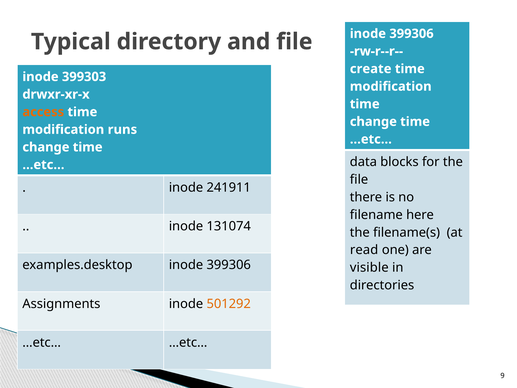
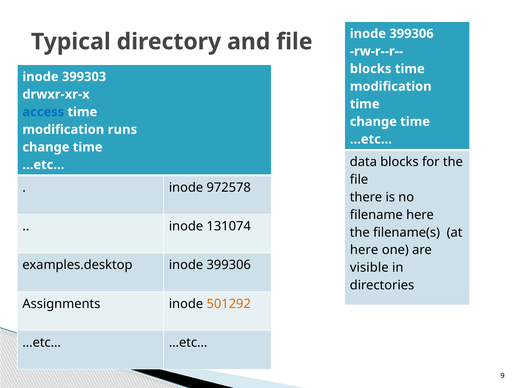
create: create -> blocks (371, 69)
access colour: orange -> blue (43, 112)
241911: 241911 -> 972578 (229, 187)
read: read -> here (364, 250)
